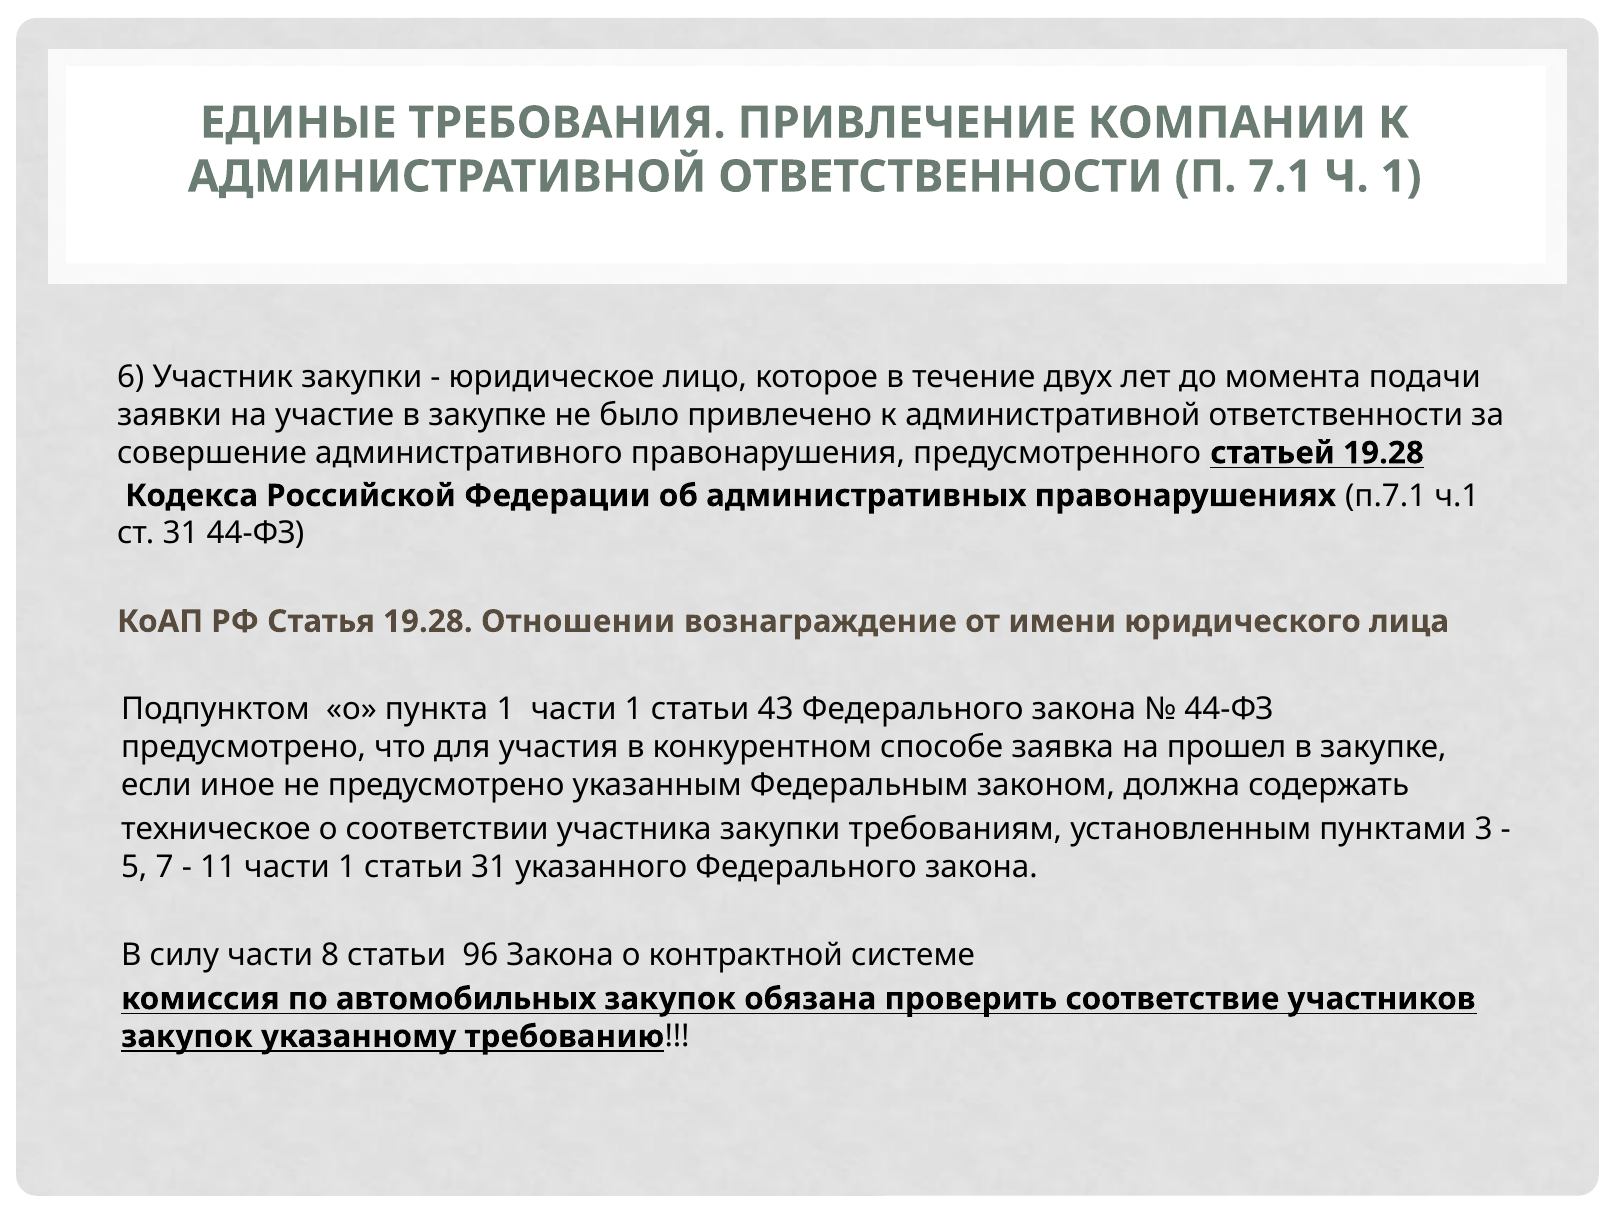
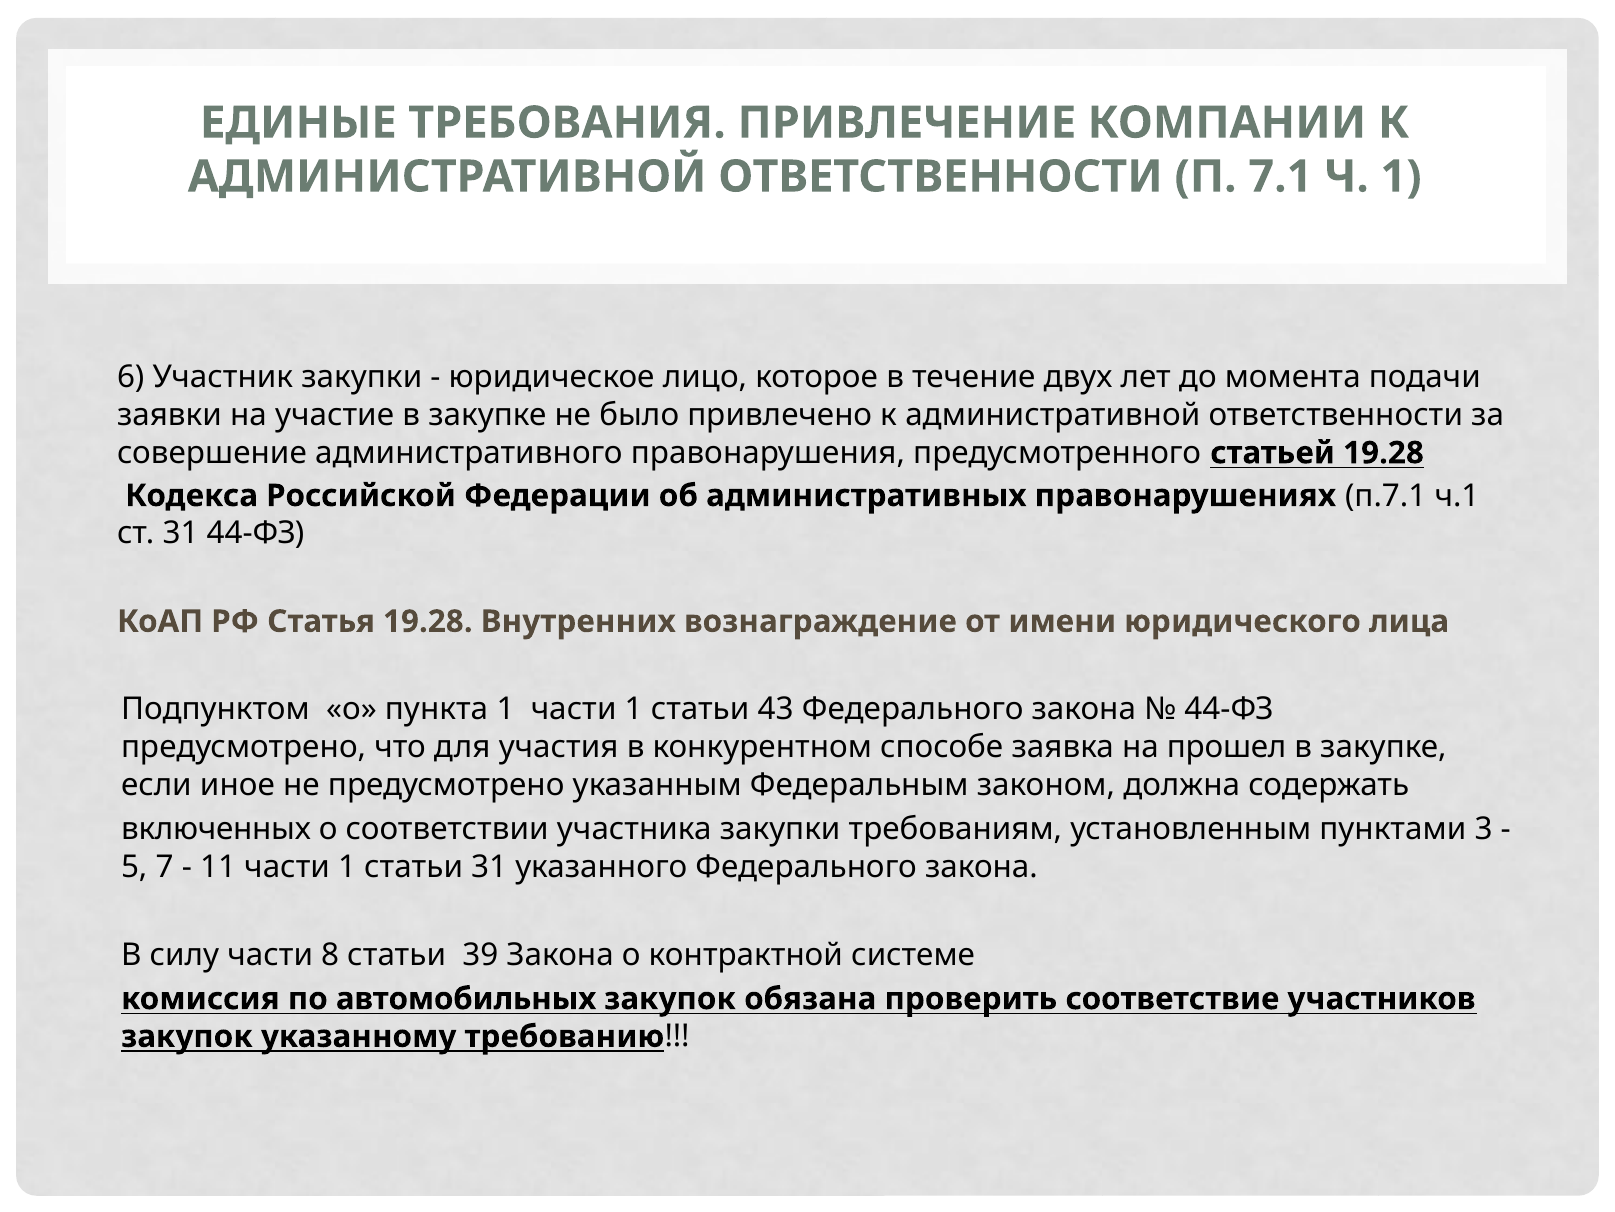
Отношении: Отношении -> Внутренних (578, 621)
техническое: техническое -> включенных (216, 829)
96: 96 -> 39 (480, 954)
